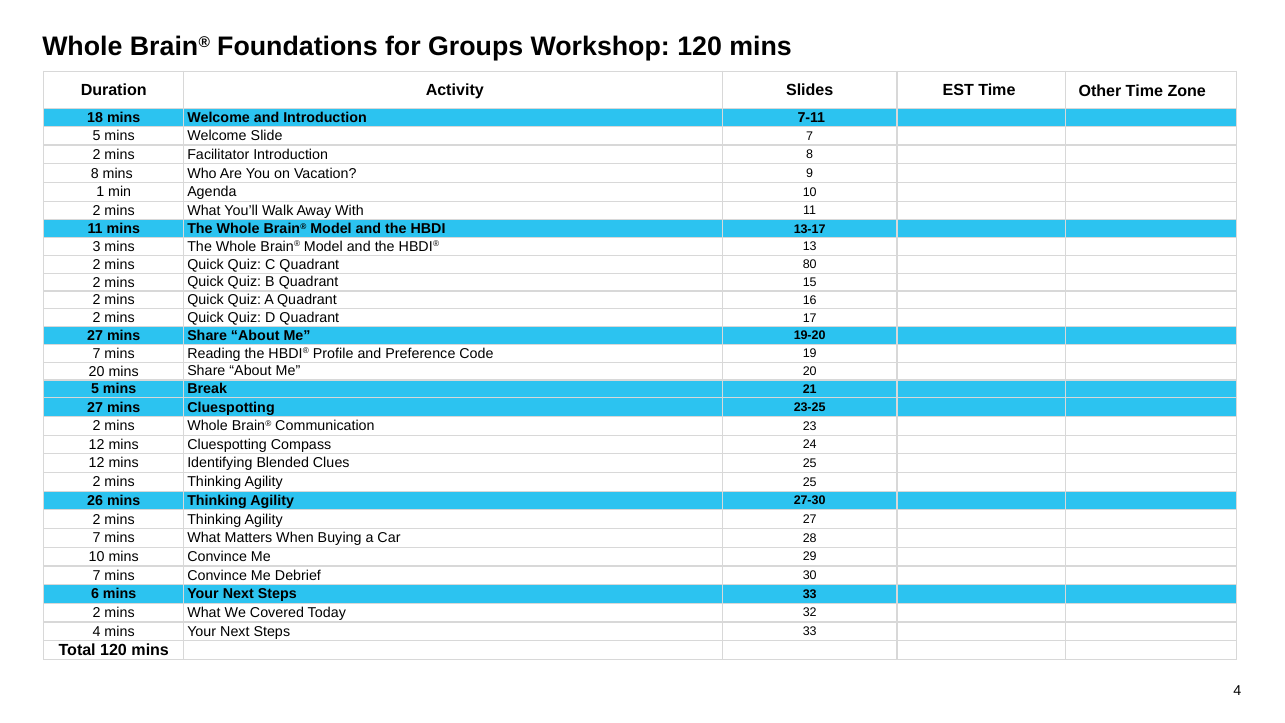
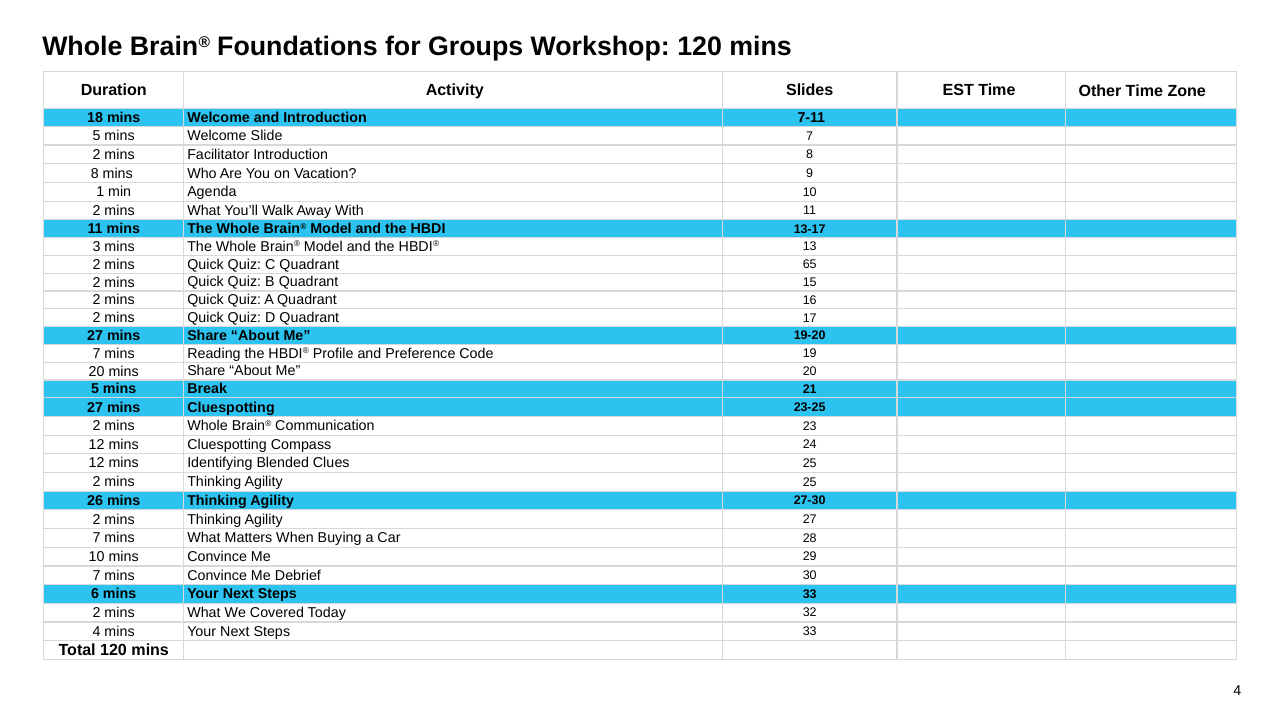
80: 80 -> 65 (810, 264)
